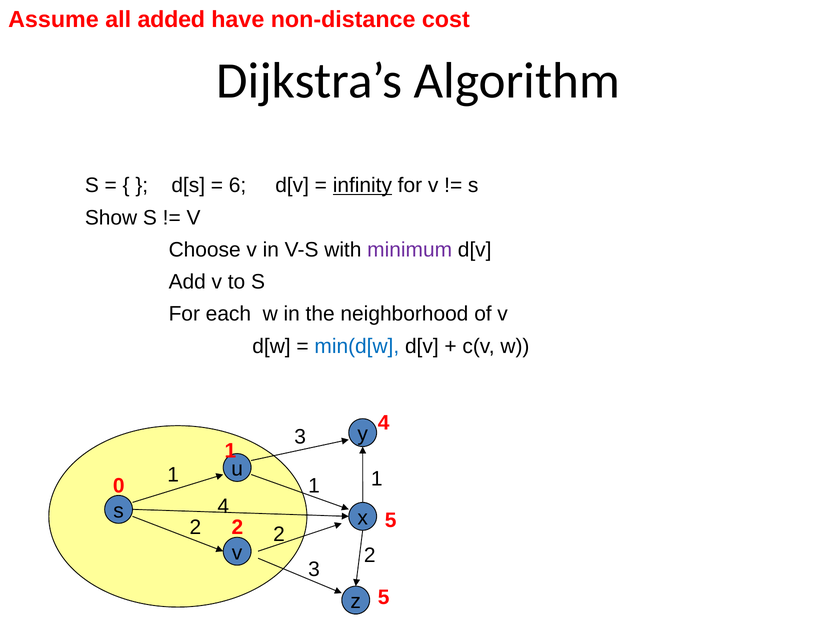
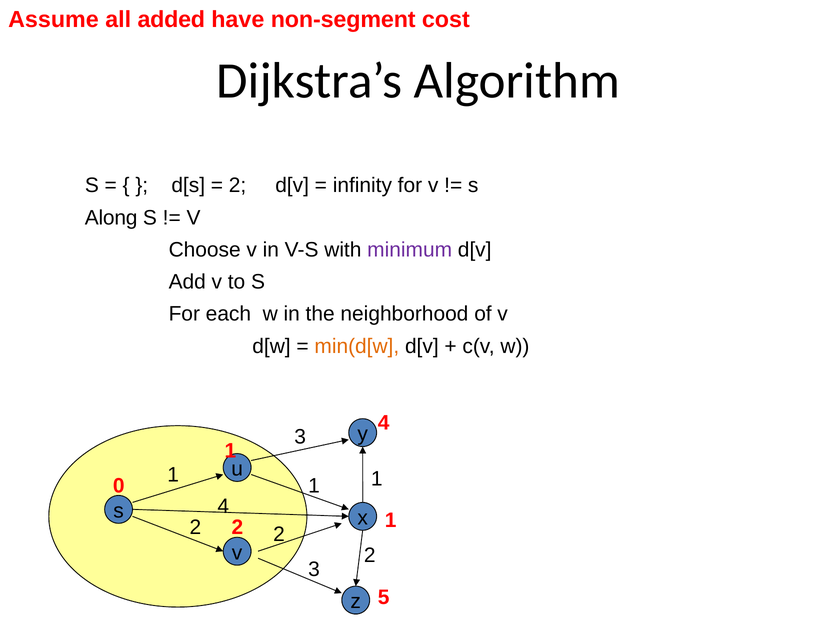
non-distance: non-distance -> non-segment (343, 20)
6: 6 -> 2 (238, 186)
infinity underline: present -> none (362, 186)
Show: Show -> Along (111, 218)
min(d[w colour: blue -> orange (357, 346)
5: 5 -> 1 (391, 520)
